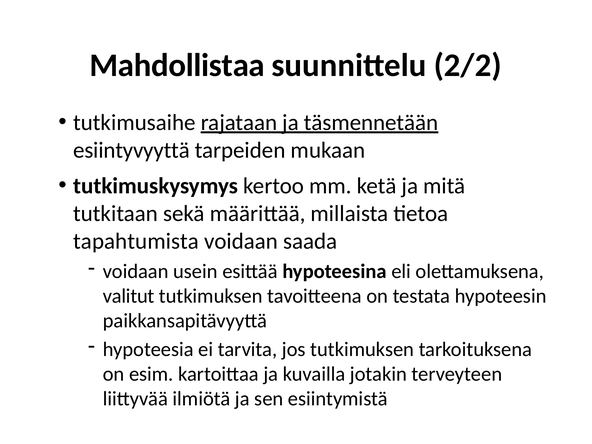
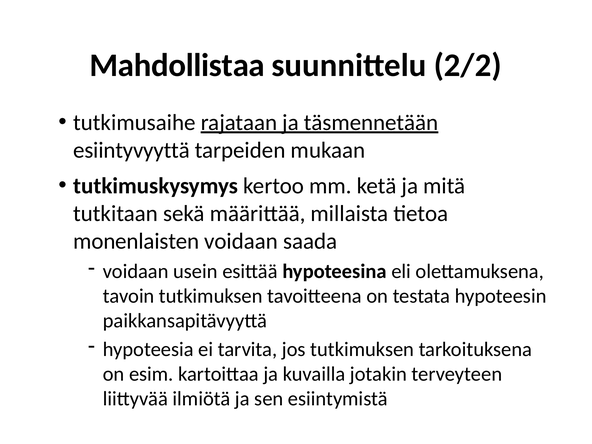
tapahtumista: tapahtumista -> monenlaisten (136, 241)
valitut: valitut -> tavoin (129, 296)
